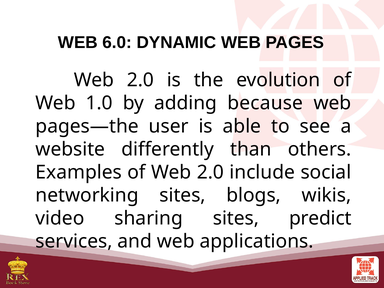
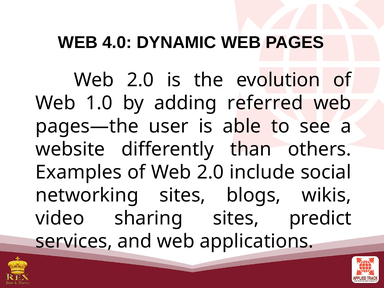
6.0: 6.0 -> 4.0 (117, 42)
because: because -> referred (265, 103)
